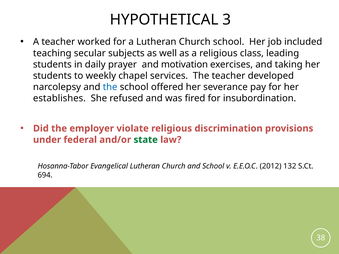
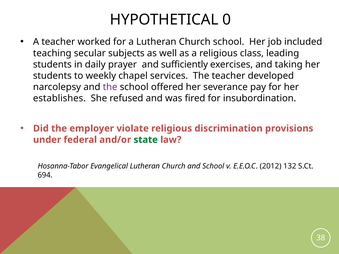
3: 3 -> 0 (227, 20)
motivation: motivation -> sufficiently (184, 65)
the colour: blue -> purple (110, 87)
